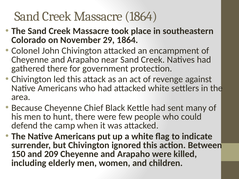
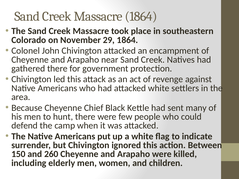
209: 209 -> 260 (51, 154)
